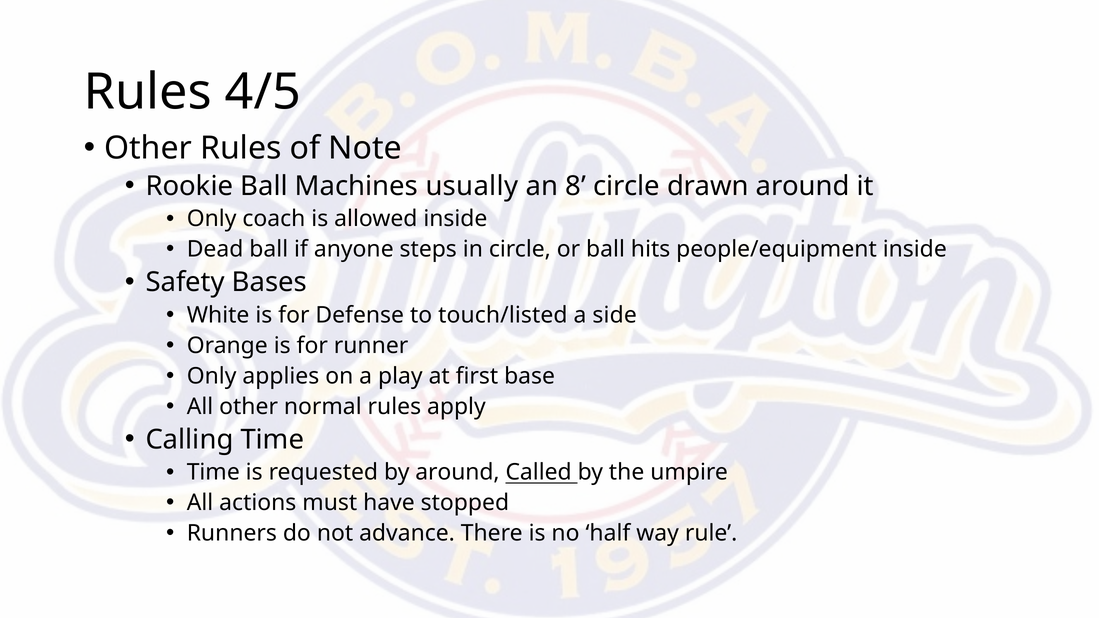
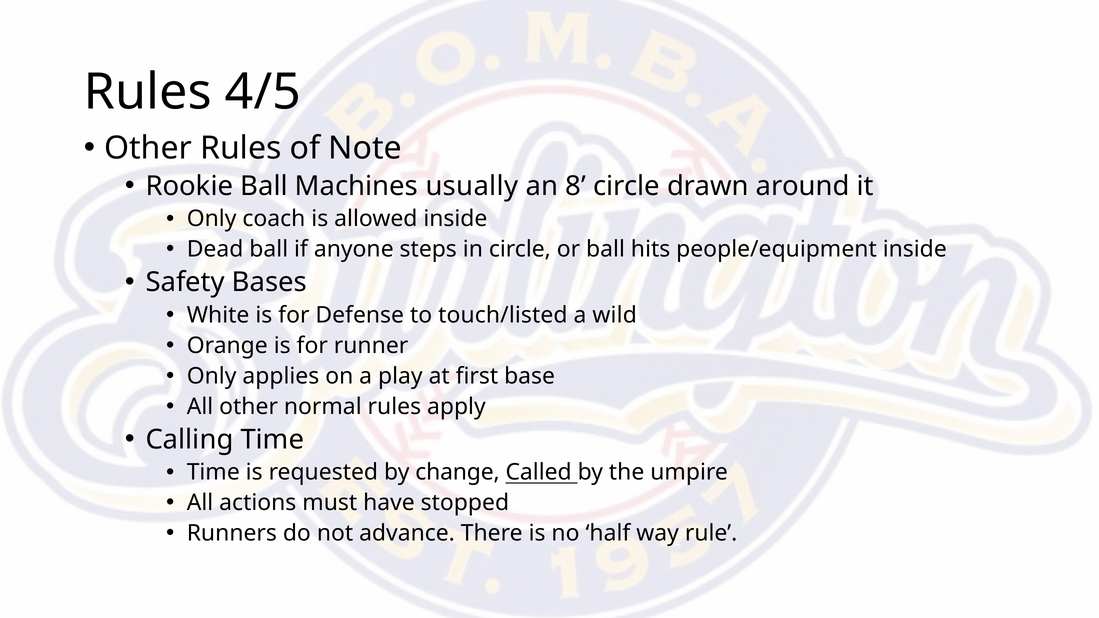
side: side -> wild (615, 315)
by around: around -> change (457, 473)
